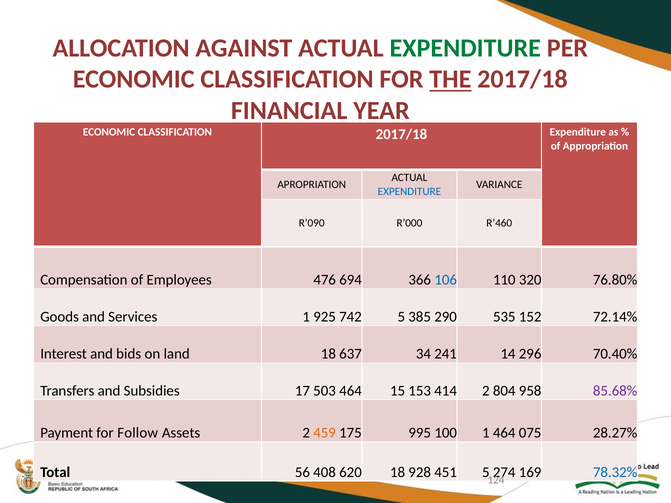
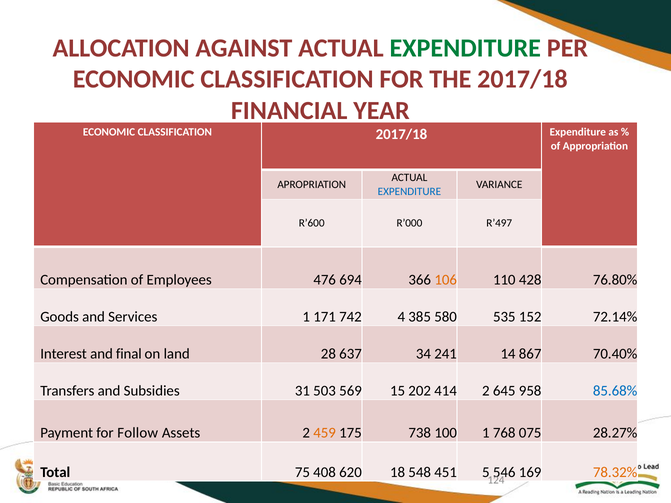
THE underline: present -> none (450, 79)
R’090: R’090 -> R’600 (312, 223)
R’460: R’460 -> R’497 (499, 223)
106 colour: blue -> orange (446, 280)
320: 320 -> 428 (530, 280)
925: 925 -> 171 (325, 317)
742 5: 5 -> 4 (401, 317)
290: 290 -> 580 (446, 317)
bids: bids -> final (129, 354)
land 18: 18 -> 28 (328, 354)
296: 296 -> 867 (530, 354)
17: 17 -> 31 (302, 391)
503 464: 464 -> 569 (351, 391)
153: 153 -> 202 (420, 391)
804: 804 -> 645 (504, 391)
85.68% colour: purple -> blue (615, 391)
995: 995 -> 738 (420, 433)
1 464: 464 -> 768 (504, 433)
56: 56 -> 75 (302, 472)
928: 928 -> 548 (420, 472)
274: 274 -> 546 (504, 472)
78.32% colour: blue -> orange (615, 472)
